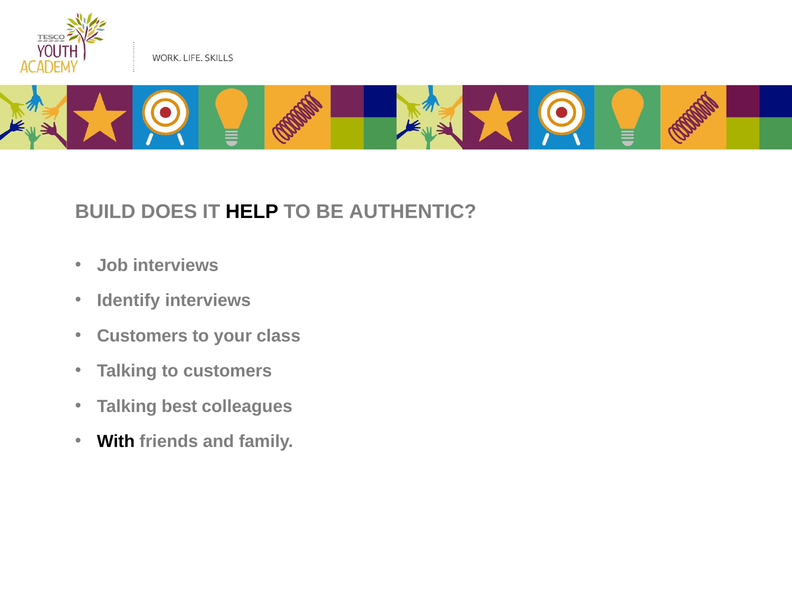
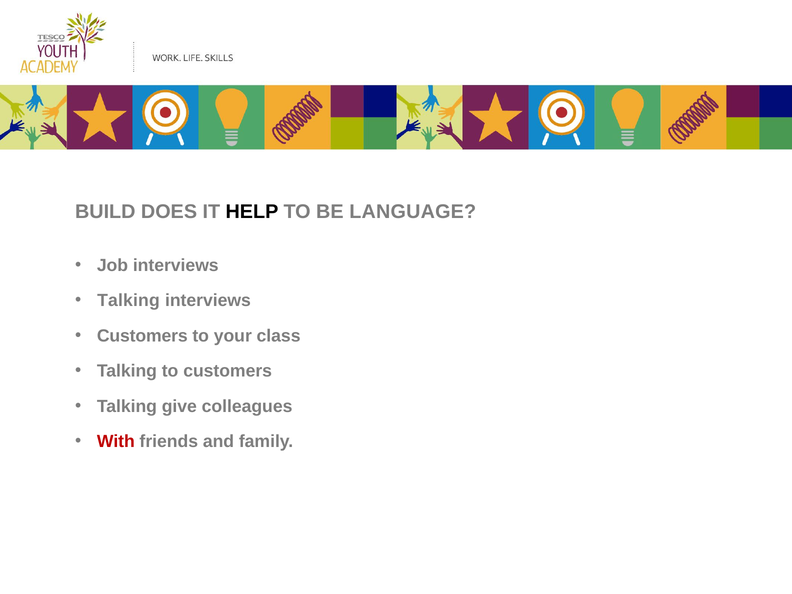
AUTHENTIC: AUTHENTIC -> LANGUAGE (413, 212)
Identify: Identify -> Talking (128, 301)
best: best -> give (179, 406)
With colour: black -> red (116, 441)
